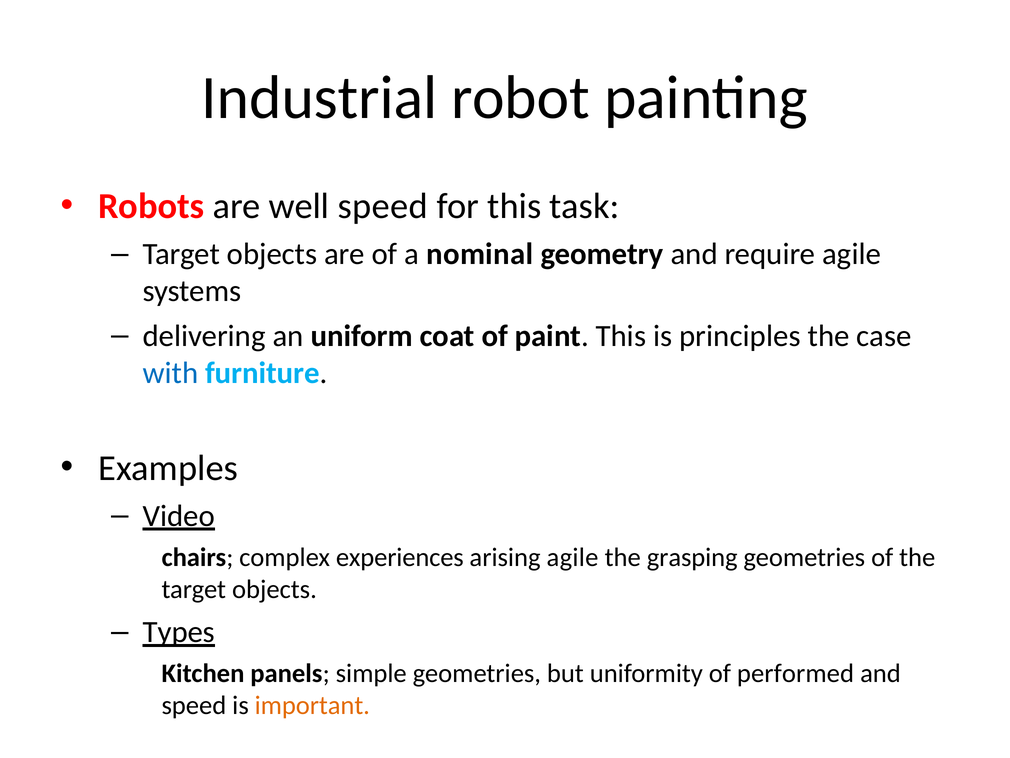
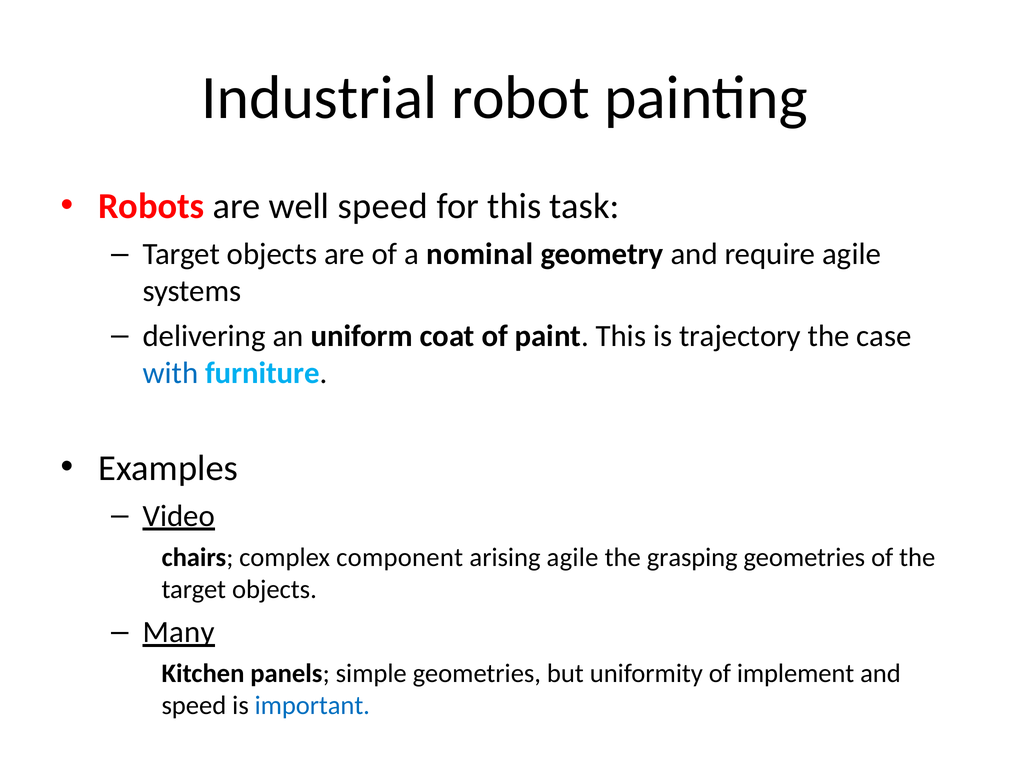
principles: principles -> trajectory (740, 336)
experiences: experiences -> component (400, 557)
Types: Types -> Many (179, 632)
performed: performed -> implement (796, 673)
important colour: orange -> blue (312, 705)
